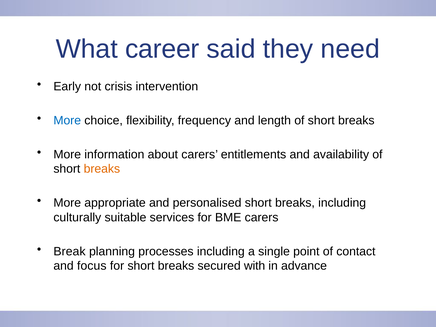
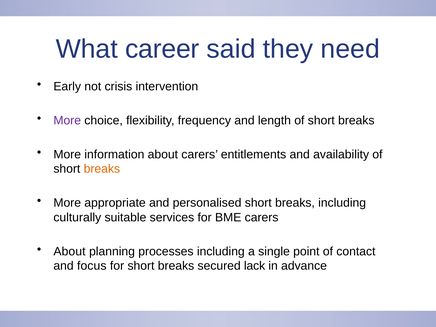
More colour: blue -> purple (67, 121)
Break: Break -> About (70, 251)
with: with -> lack (255, 266)
